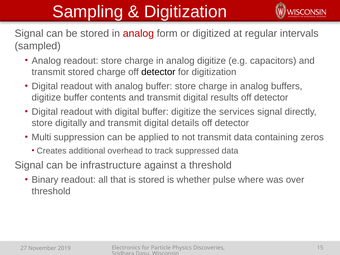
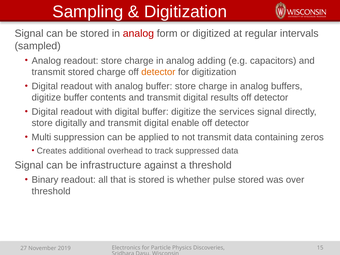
analog digitize: digitize -> adding (211, 61)
detector colour: black -> orange (158, 72)
details: details -> enable (185, 123)
pulse where: where -> stored (251, 180)
